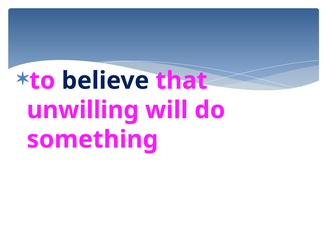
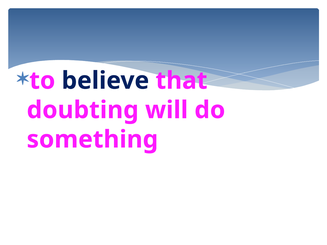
unwilling: unwilling -> doubting (83, 110)
